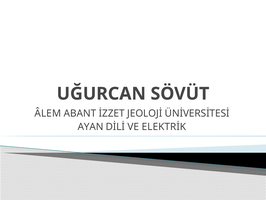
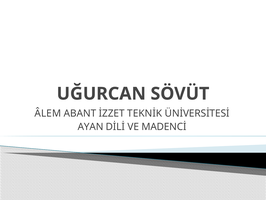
JEOLOJİ: JEOLOJİ -> TEKNİK (145, 113)
ELEKTRİK: ELEKTRİK -> MADENCİ (164, 127)
